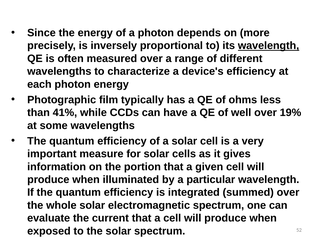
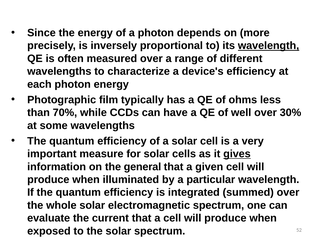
41%: 41% -> 70% (65, 113)
19%: 19% -> 30% (290, 113)
gives underline: none -> present (237, 154)
portion: portion -> general (142, 167)
